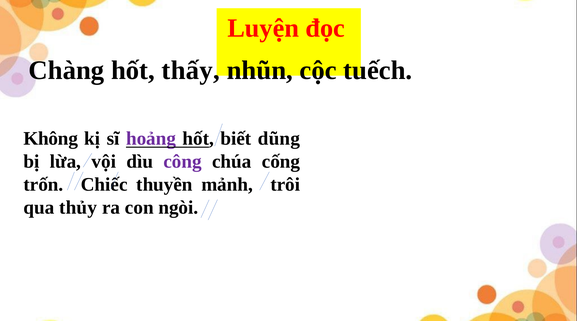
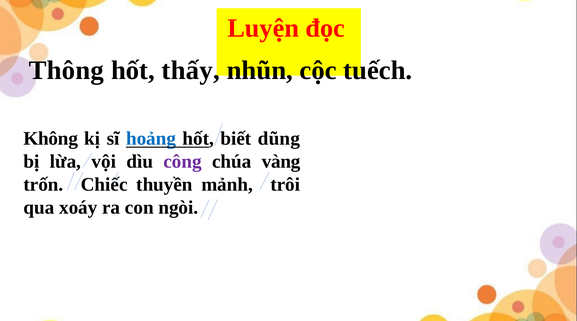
Chàng: Chàng -> Thông (66, 70)
hoảng colour: purple -> blue (151, 138)
cống: cống -> vàng (281, 161)
thủy: thủy -> xoáy (78, 207)
